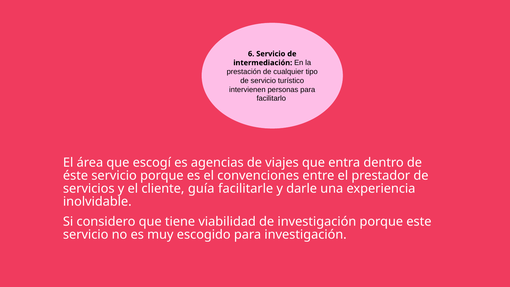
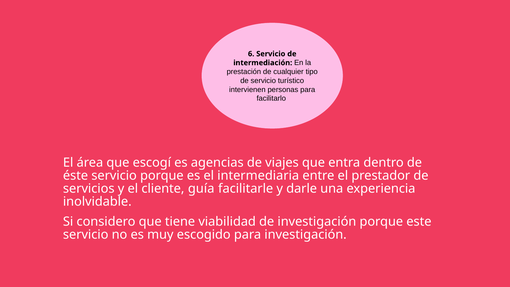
convenciones: convenciones -> intermediaria (258, 176)
